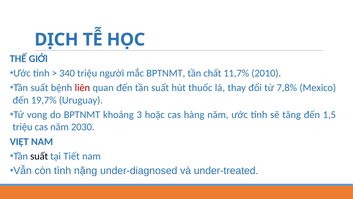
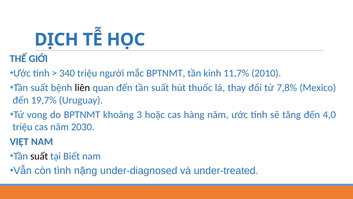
chất: chất -> kinh (212, 73)
liên colour: red -> black (82, 88)
1,5: 1,5 -> 4,0 (329, 114)
Tiết: Tiết -> Biết (72, 156)
